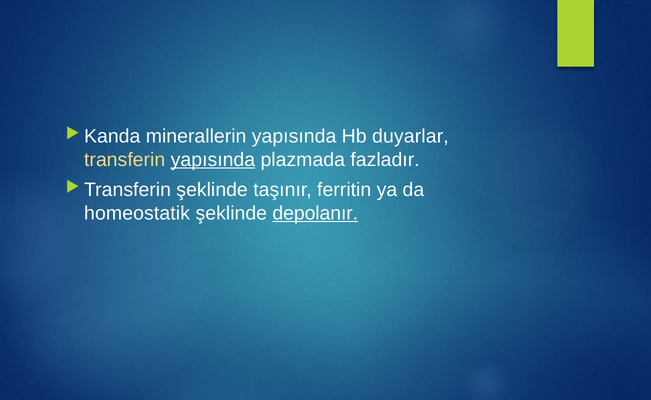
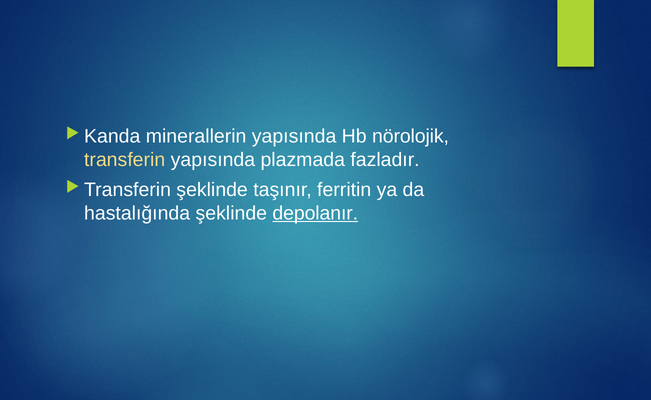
duyarlar: duyarlar -> nörolojik (411, 136)
yapısında underline: present -> none (213, 160)
homeostatik: homeostatik -> hastalığında (137, 213)
